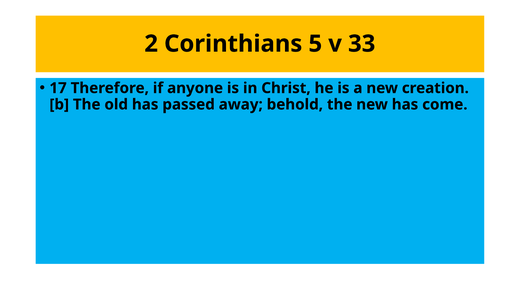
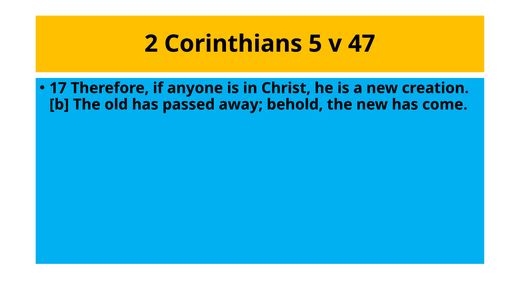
33: 33 -> 47 (362, 44)
